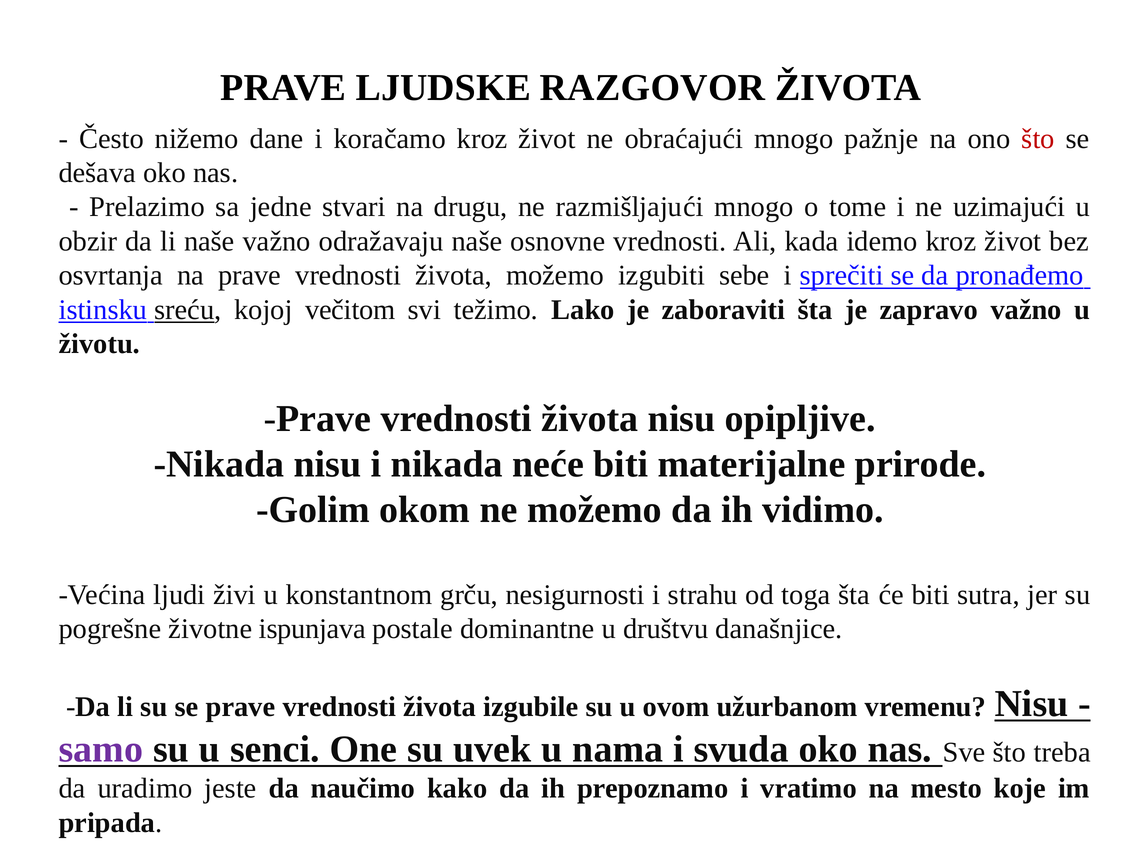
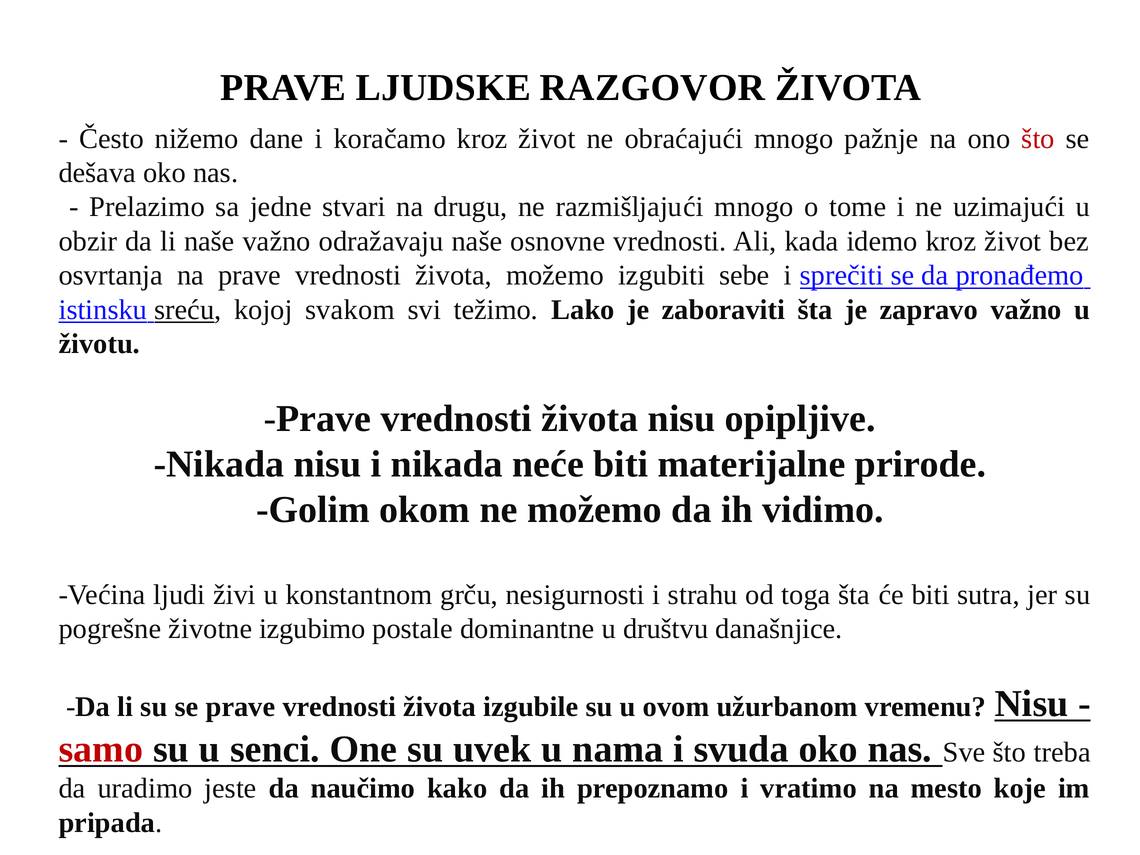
večitom: večitom -> svakom (350, 310)
ispunjava: ispunjava -> izgubimo (312, 629)
samo colour: purple -> red (101, 749)
